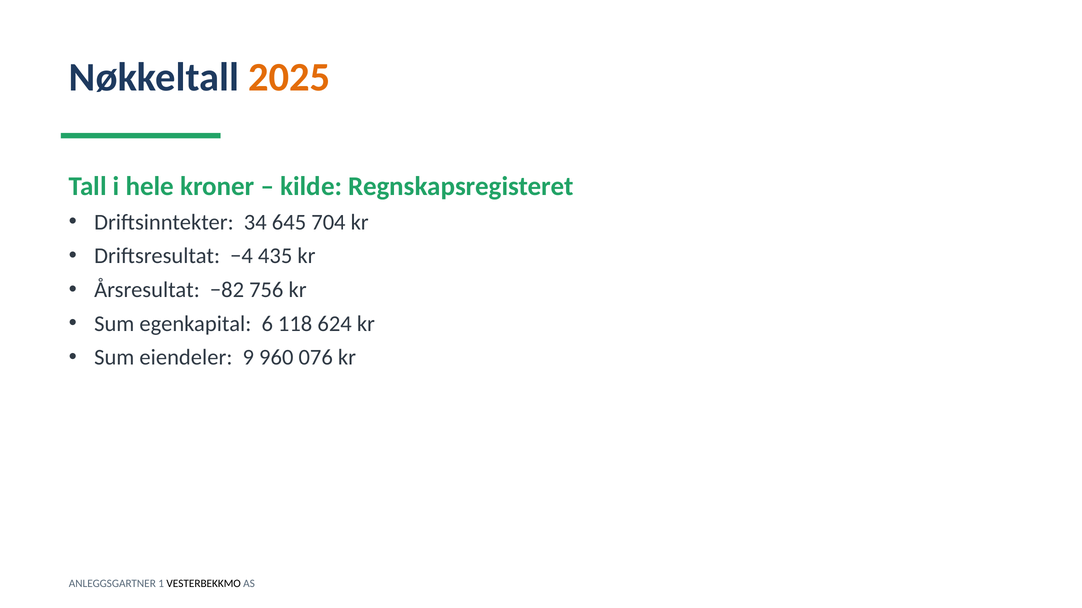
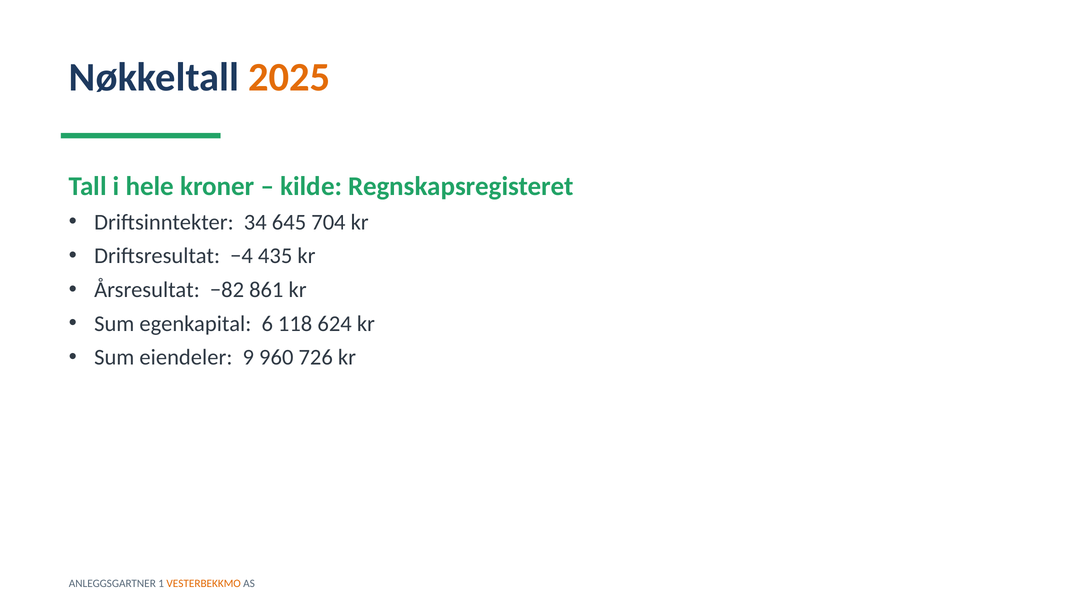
756: 756 -> 861 (266, 290)
076: 076 -> 726 (316, 358)
VESTERBEKKMO colour: black -> orange (204, 584)
